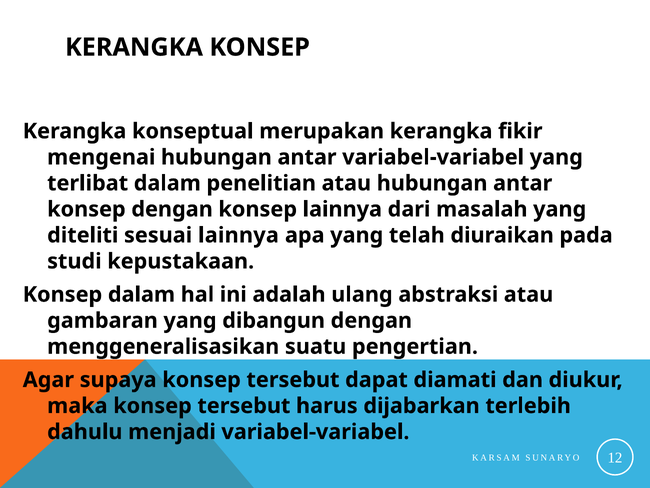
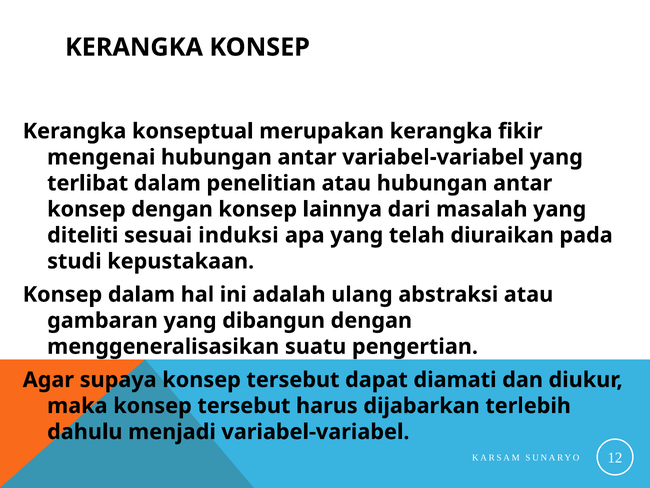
sesuai lainnya: lainnya -> induksi (238, 235)
